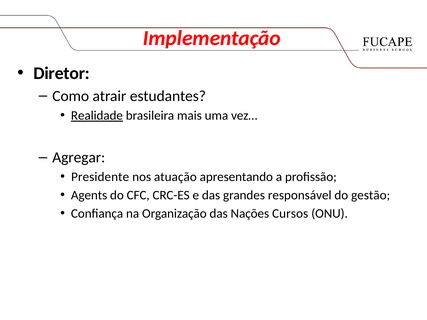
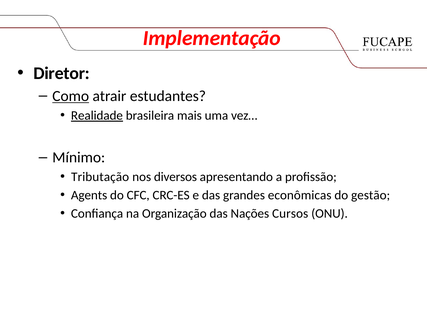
Como underline: none -> present (71, 96)
Agregar: Agregar -> Mínimo (79, 158)
Presidente: Presidente -> Tributação (100, 177)
atuação: atuação -> diversos (175, 177)
responsável: responsável -> econômicas (300, 195)
